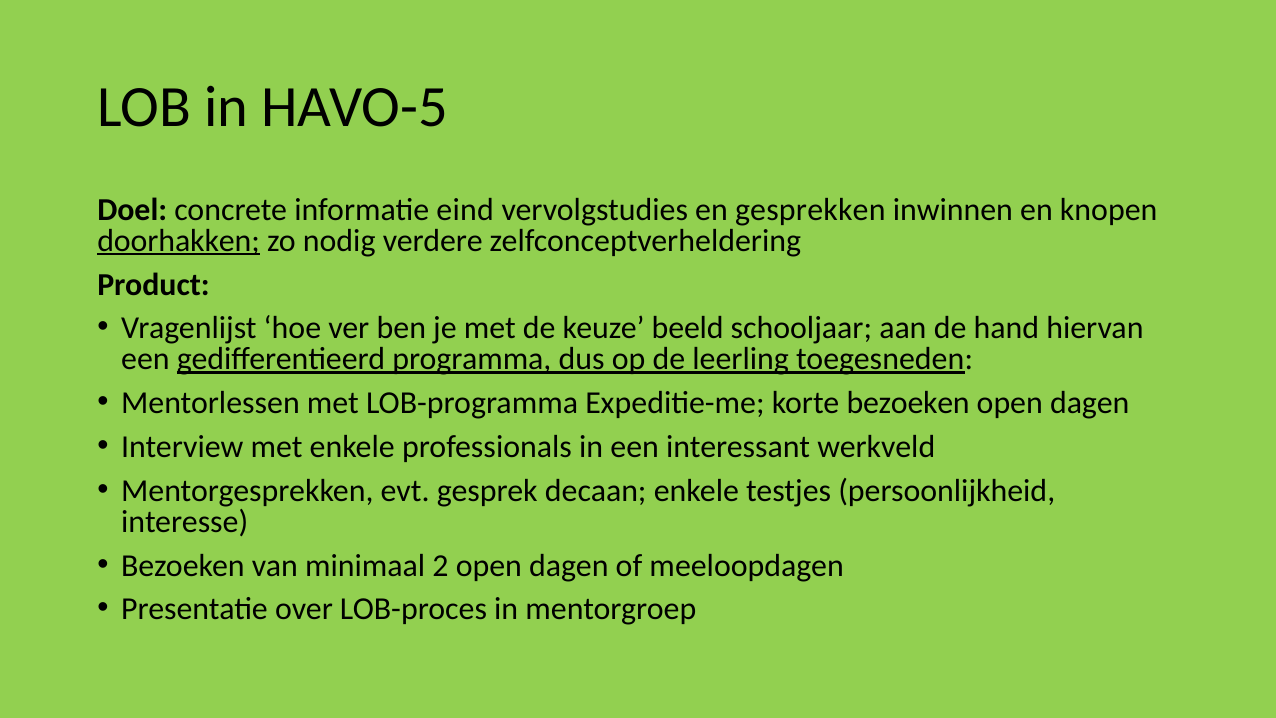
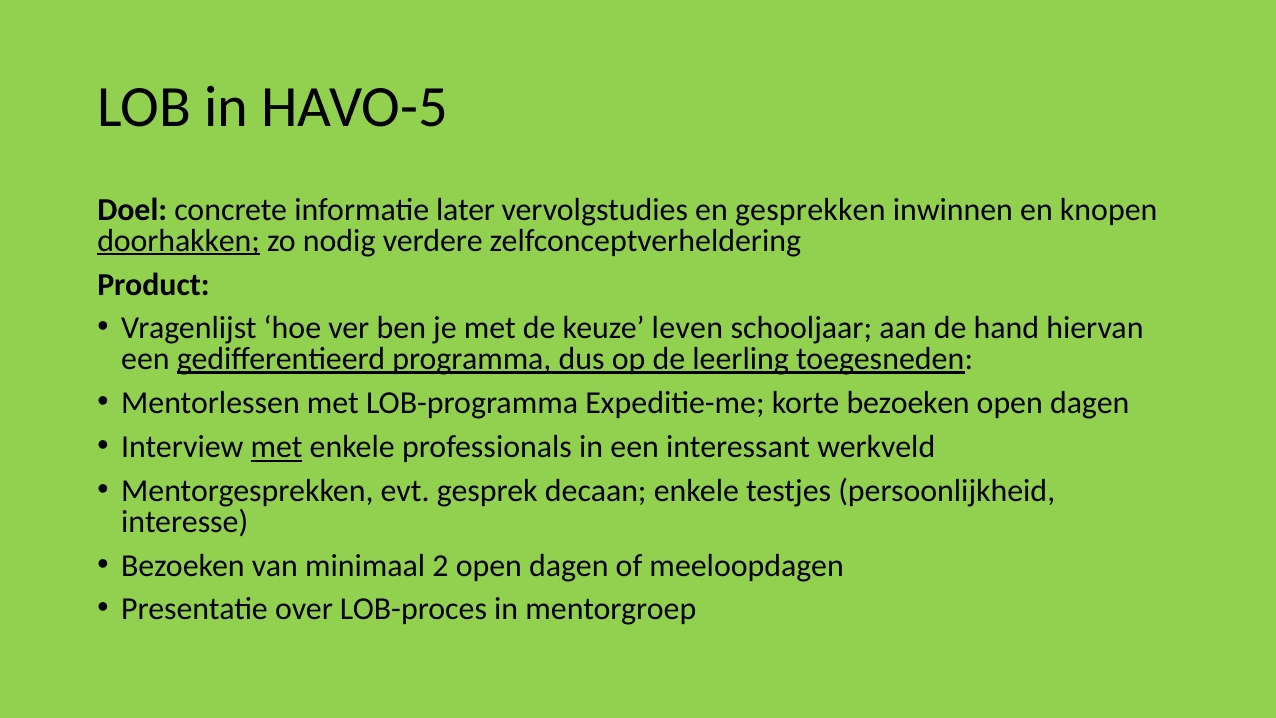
eind: eind -> later (466, 210)
beeld: beeld -> leven (687, 328)
met underline: none -> present (277, 447)
